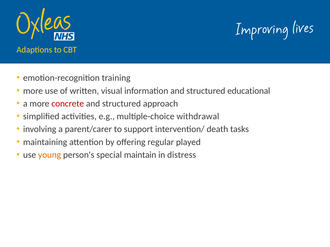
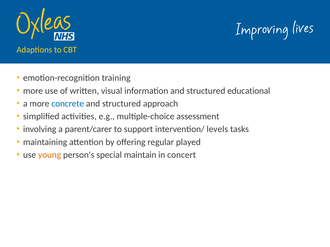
concrete colour: red -> blue (68, 104)
withdrawal: withdrawal -> assessment (198, 117)
death: death -> levels (217, 129)
distress: distress -> concert (182, 155)
